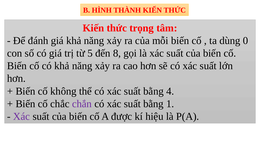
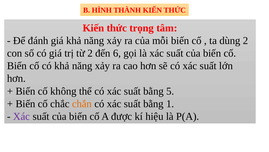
dùng 0: 0 -> 2 (246, 40)
từ 5: 5 -> 2 (90, 53)
8: 8 -> 6 (117, 53)
4: 4 -> 5 (170, 91)
chắn colour: purple -> orange (82, 103)
